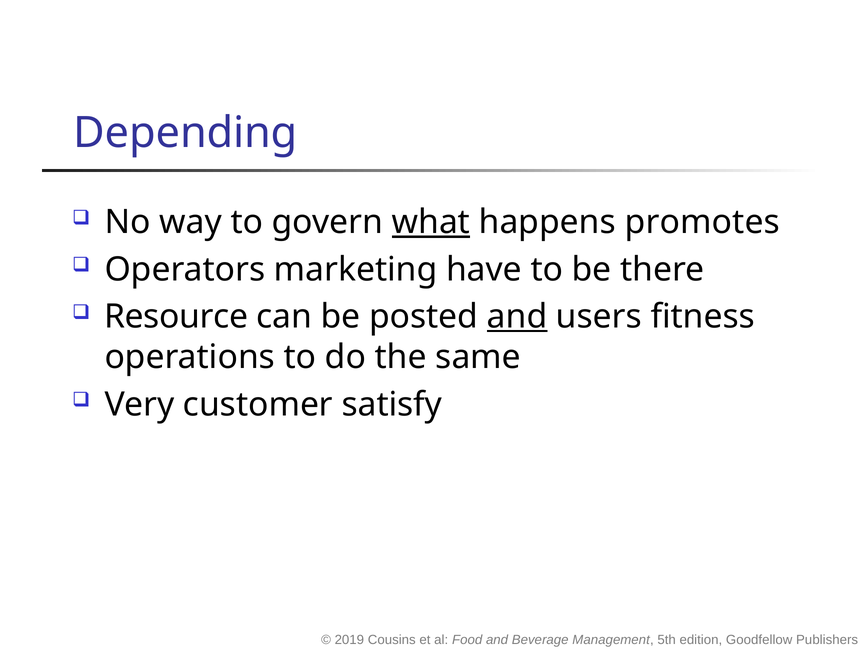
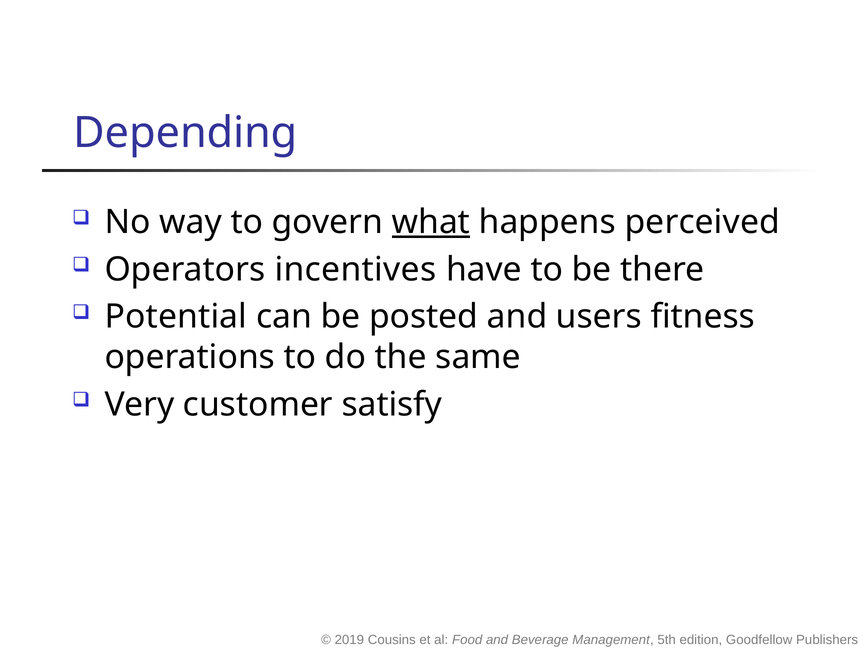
promotes: promotes -> perceived (702, 222)
marketing: marketing -> incentives (355, 270)
Resource: Resource -> Potential (176, 317)
and underline: present -> none (517, 317)
